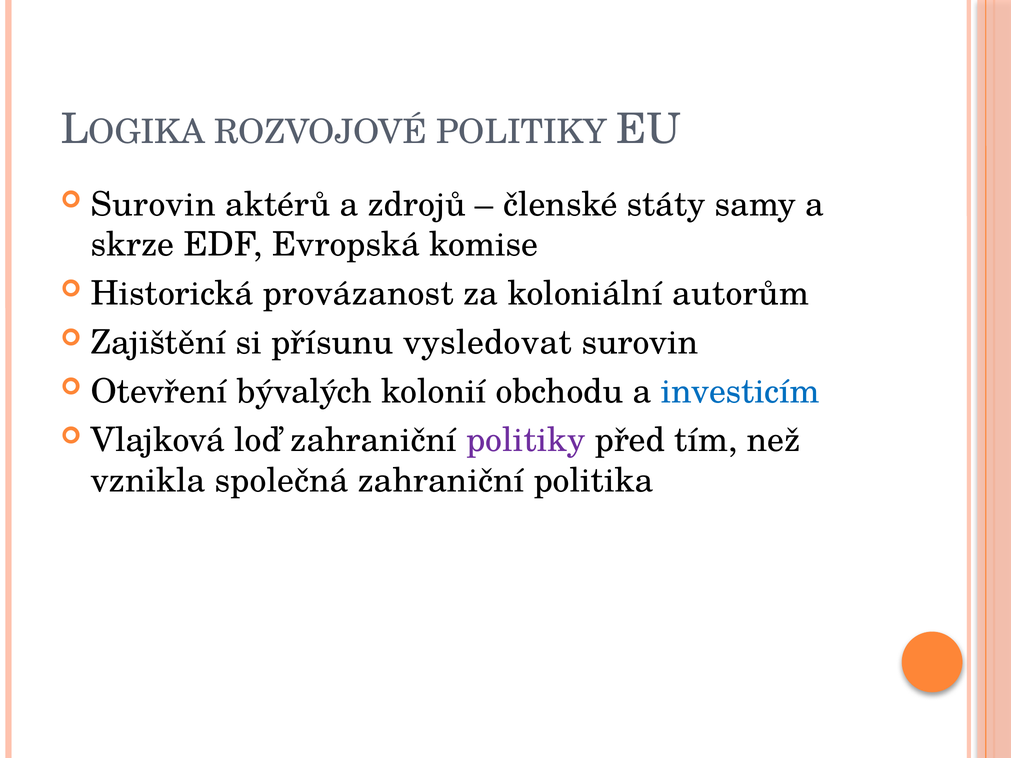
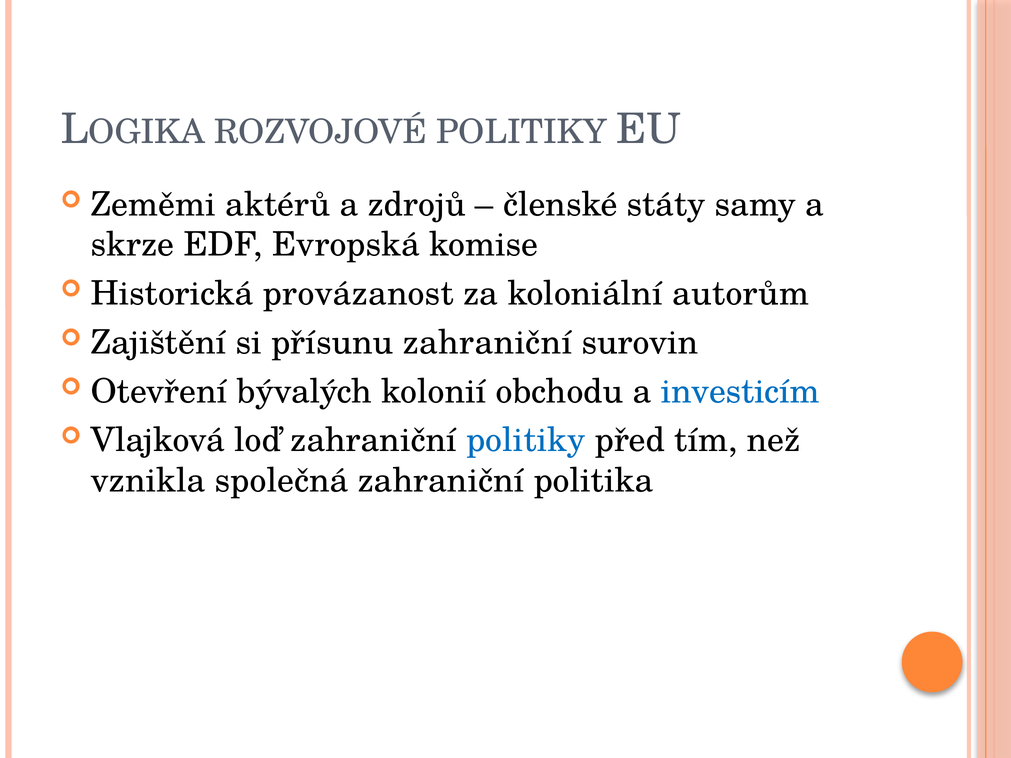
Surovin: Surovin -> Zeměmi (153, 204)
přísunu vysledovat: vysledovat -> zahraniční (488, 343)
politiky colour: purple -> blue (526, 440)
